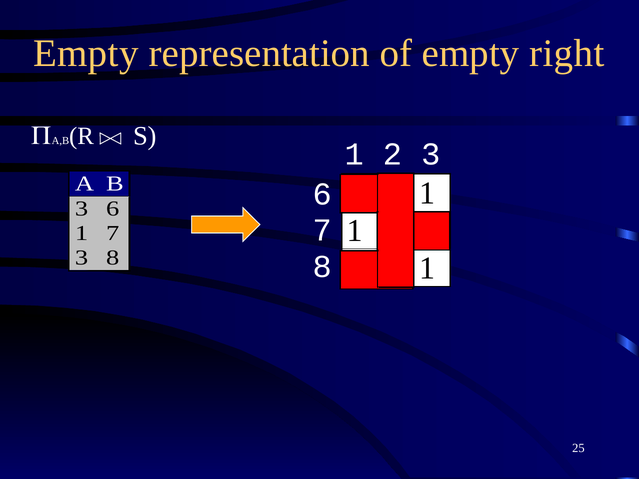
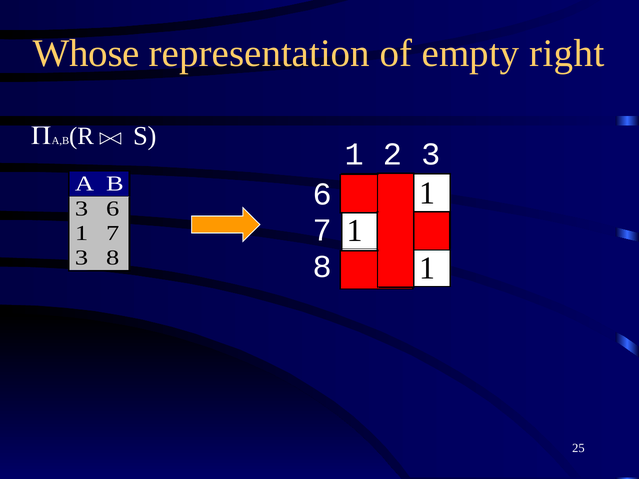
Empty: Empty -> Whose (86, 53)
